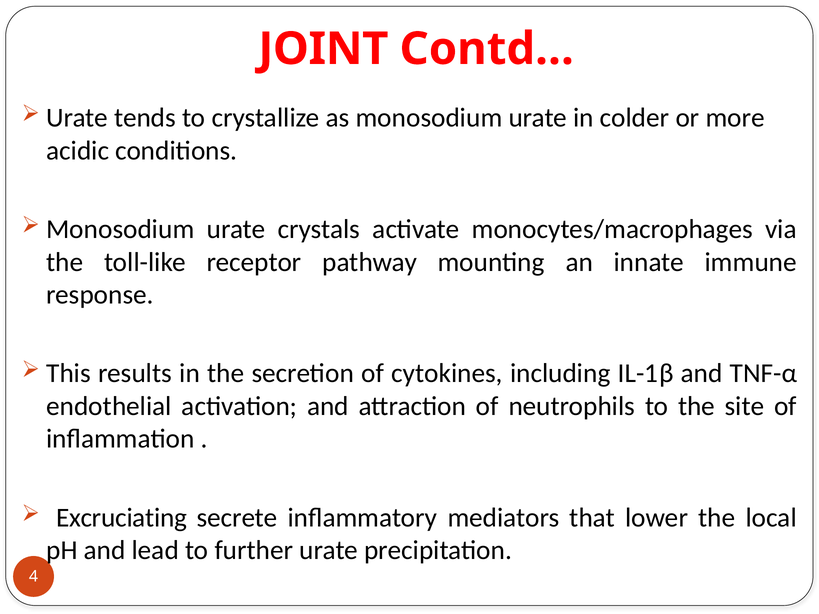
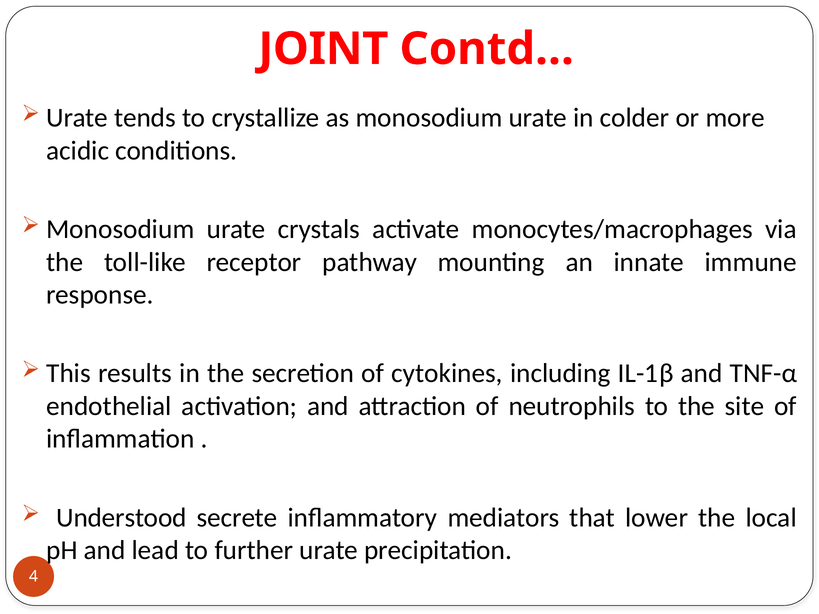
Excruciating: Excruciating -> Understood (122, 518)
